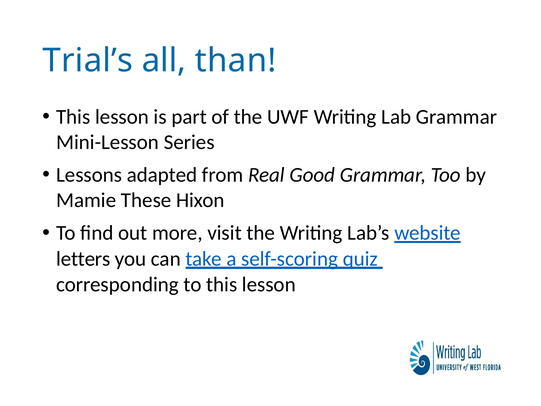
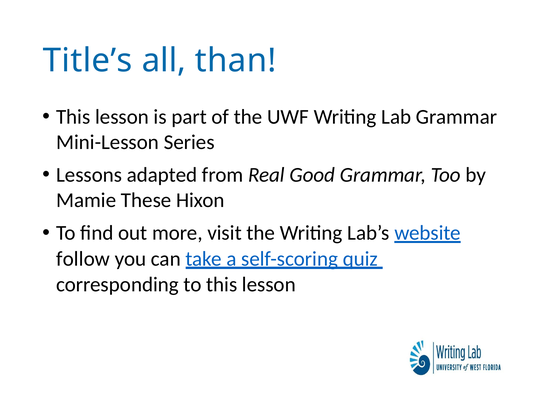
Trial’s: Trial’s -> Title’s (88, 61)
letters: letters -> follow (83, 259)
